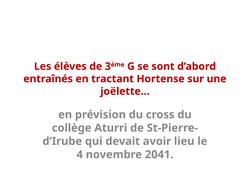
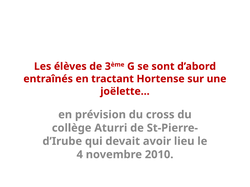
2041: 2041 -> 2010 (159, 155)
